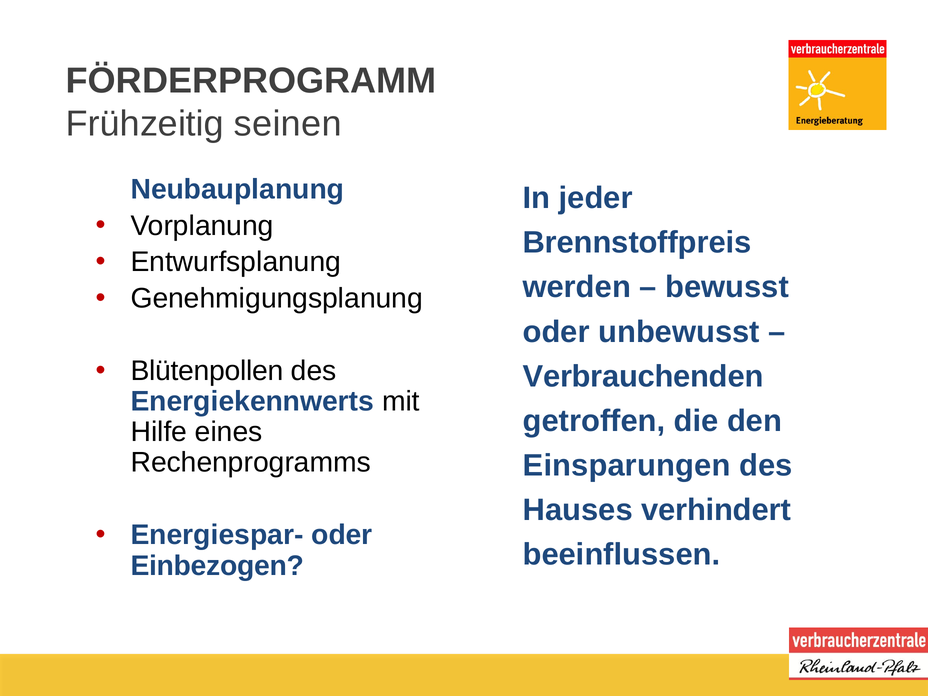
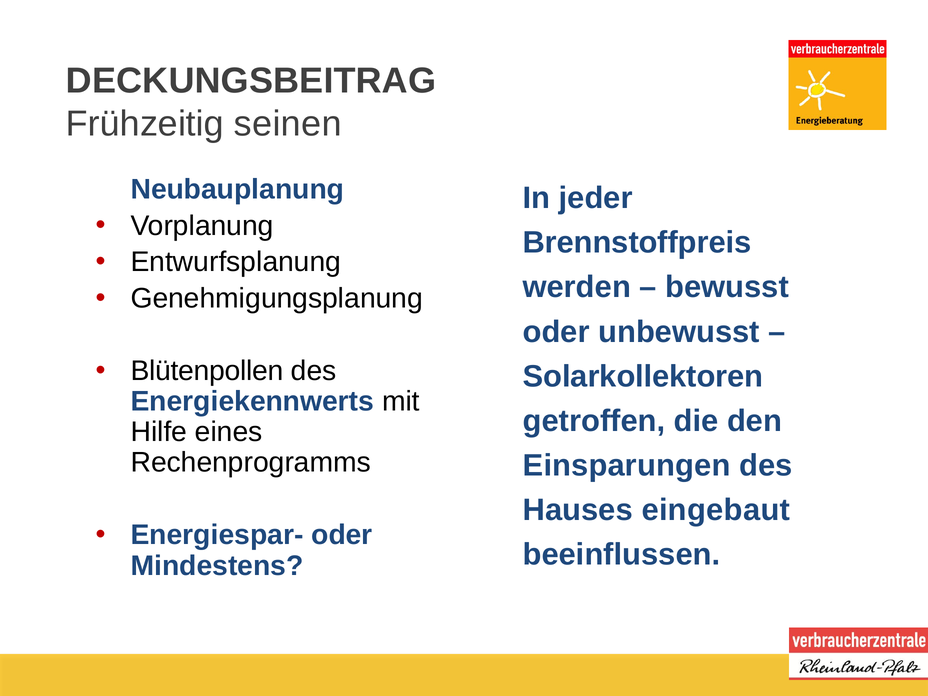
FÖRDERPROGRAMM: FÖRDERPROGRAMM -> DECKUNGSBEITRAG (251, 81)
Verbrauchenden: Verbrauchenden -> Solarkollektoren (643, 376)
verhindert: verhindert -> eingebaut (716, 510)
Einbezogen: Einbezogen -> Mindestens (217, 566)
